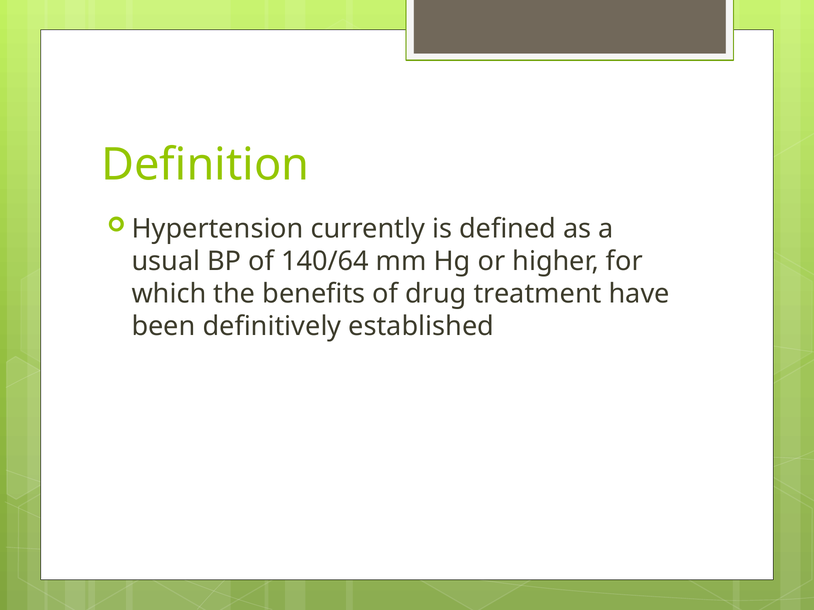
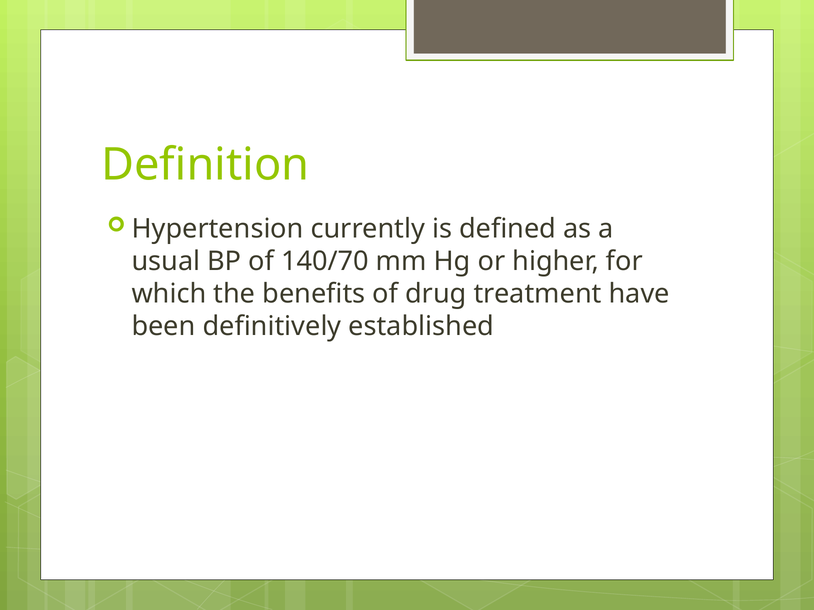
140/64: 140/64 -> 140/70 (325, 262)
